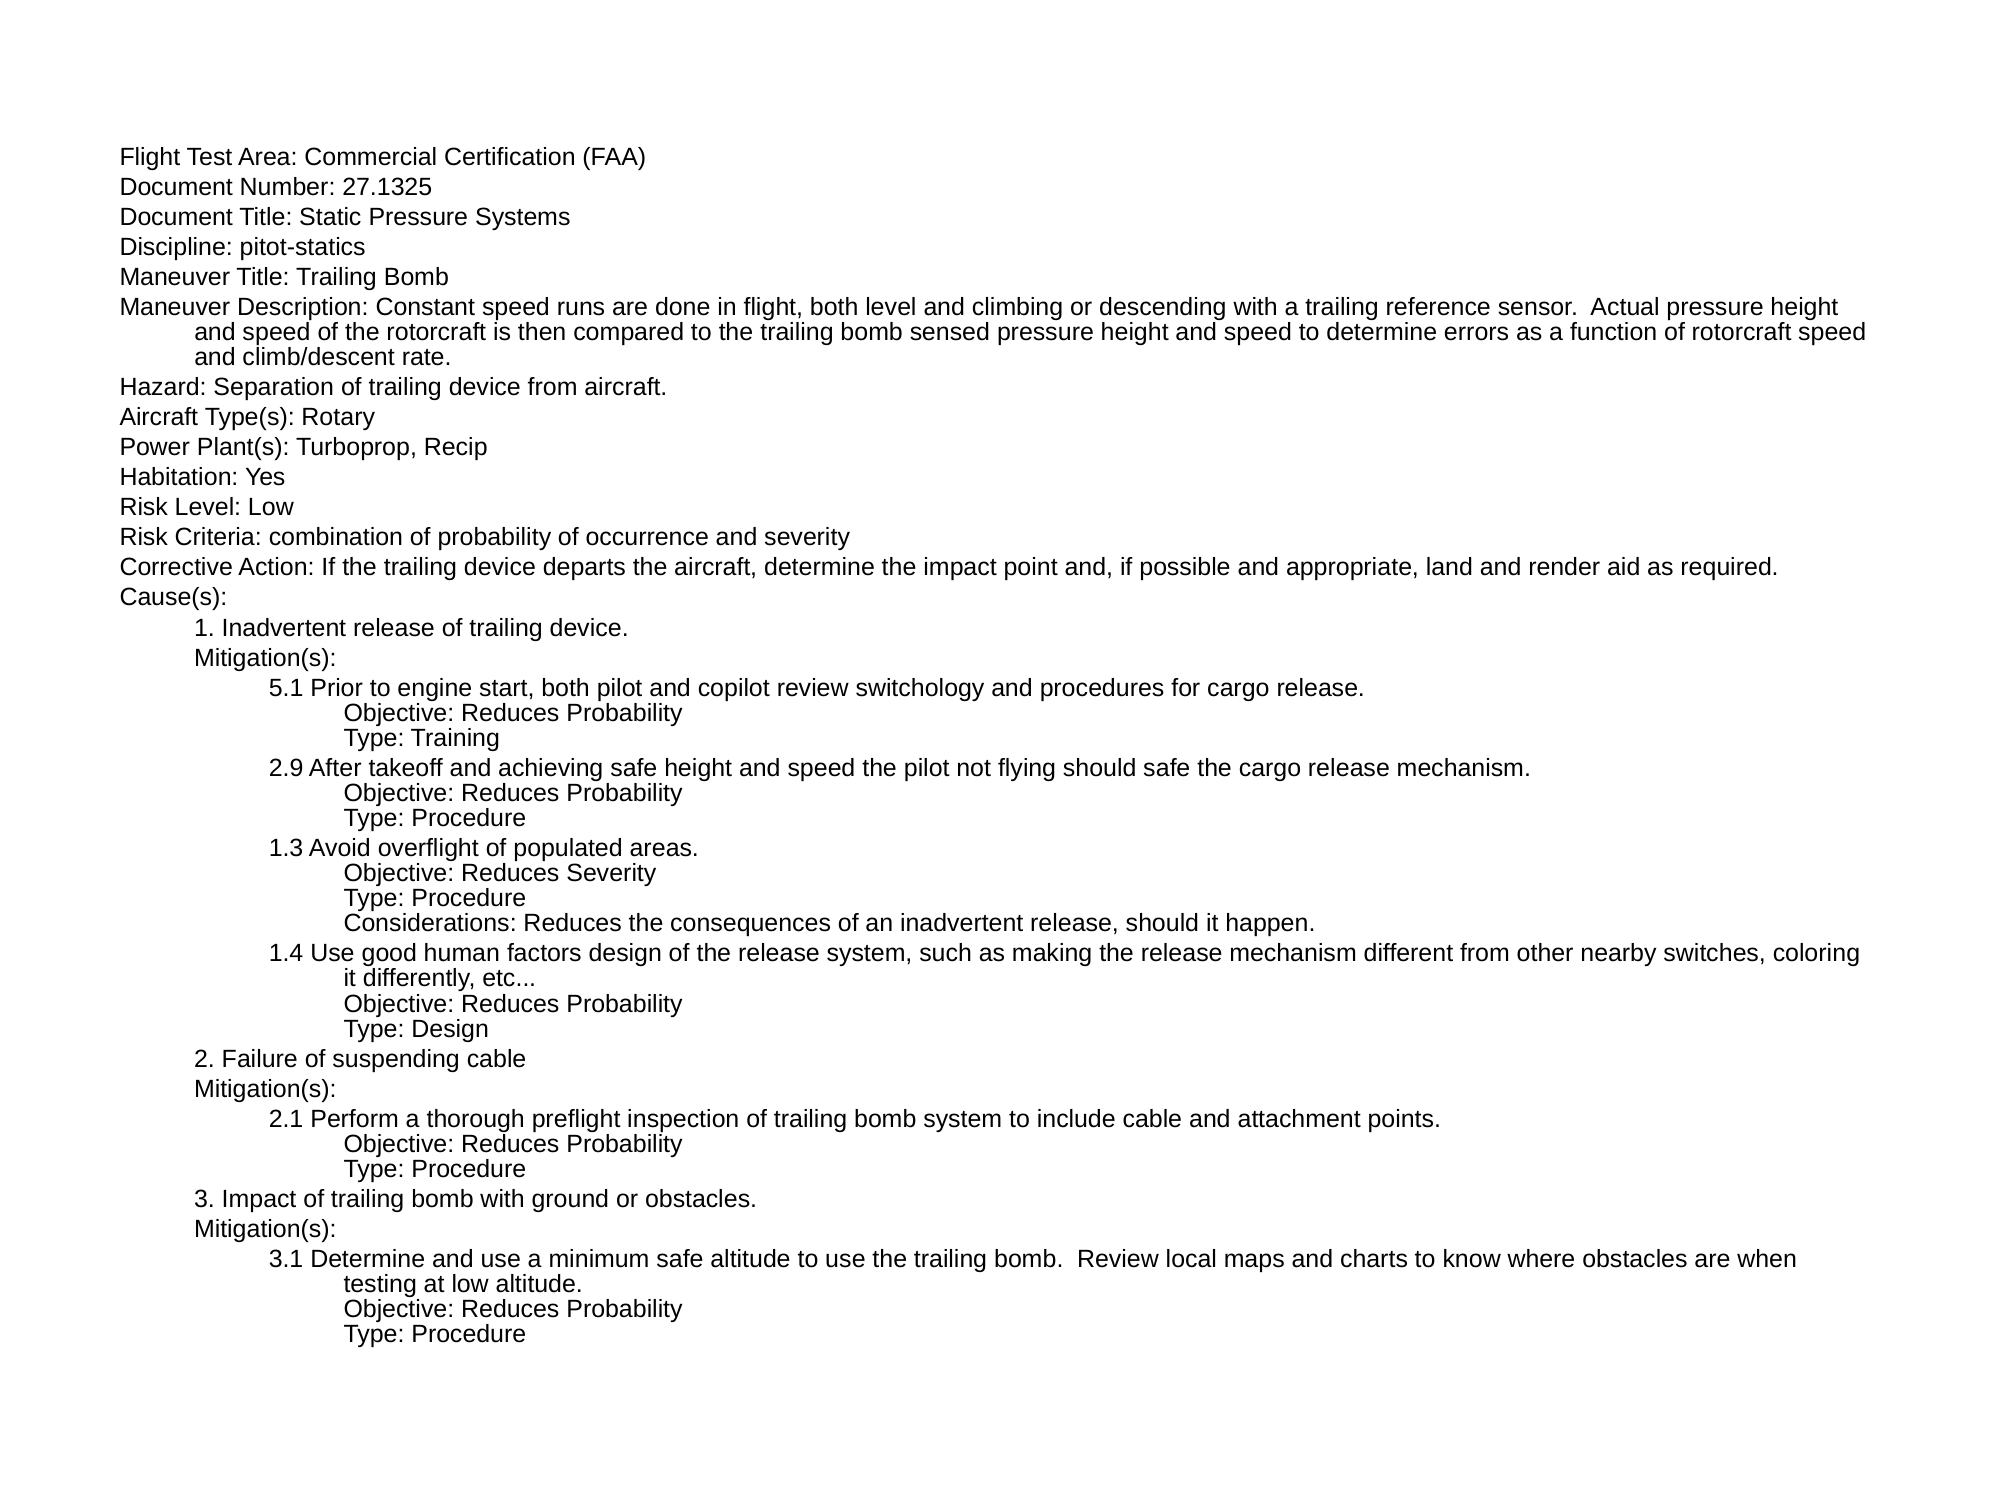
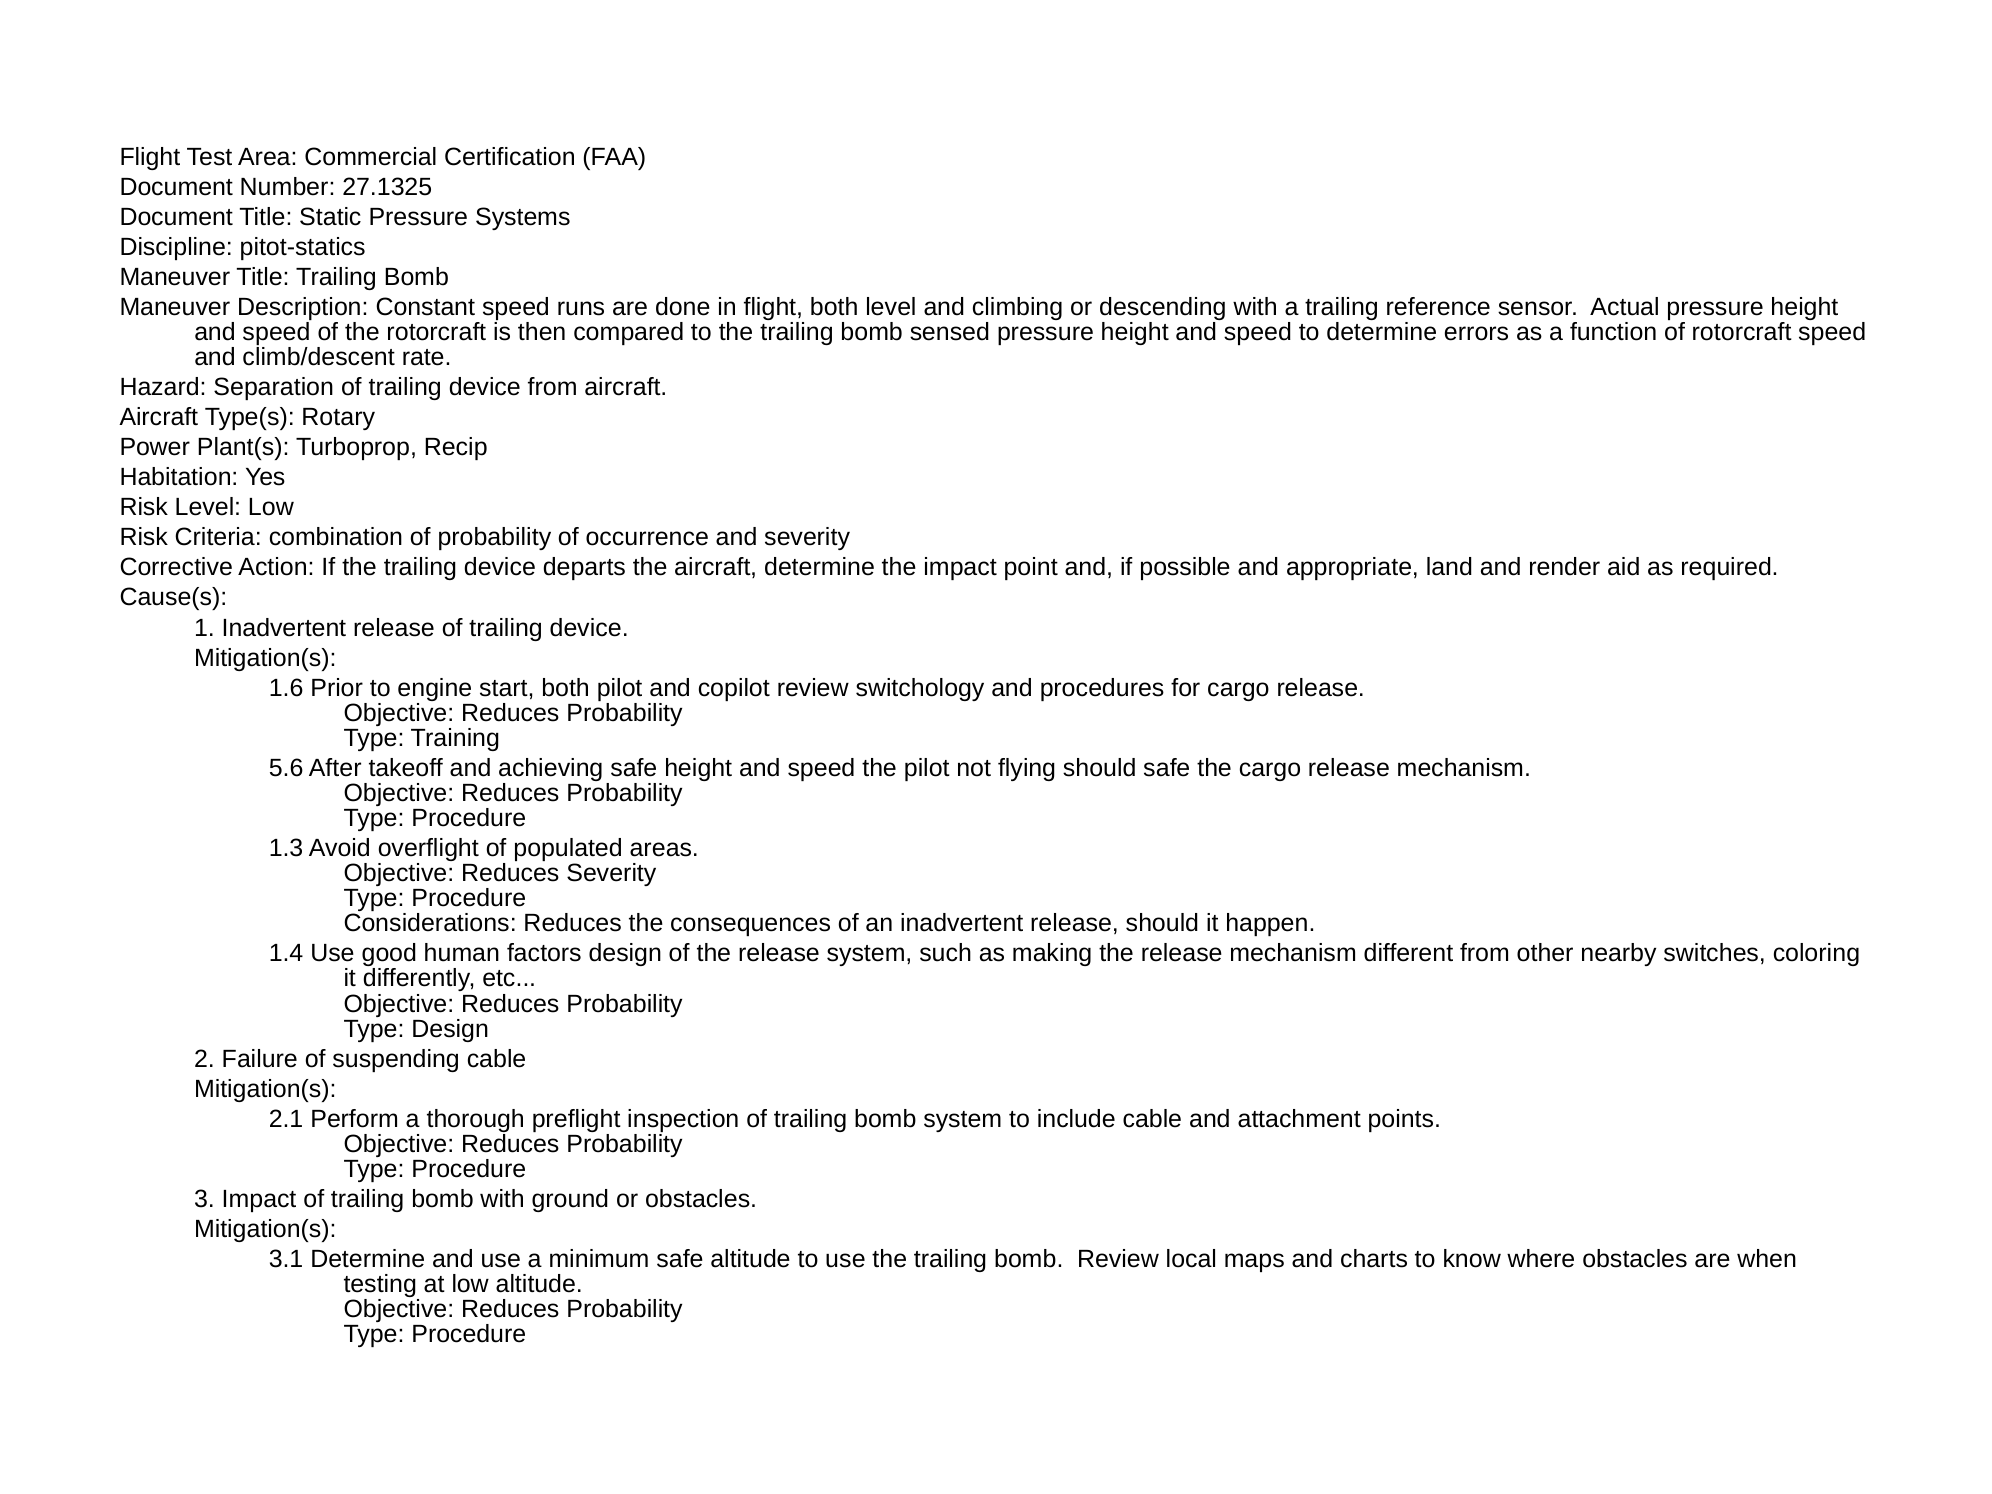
5.1: 5.1 -> 1.6 (286, 688)
2.9: 2.9 -> 5.6 (286, 768)
